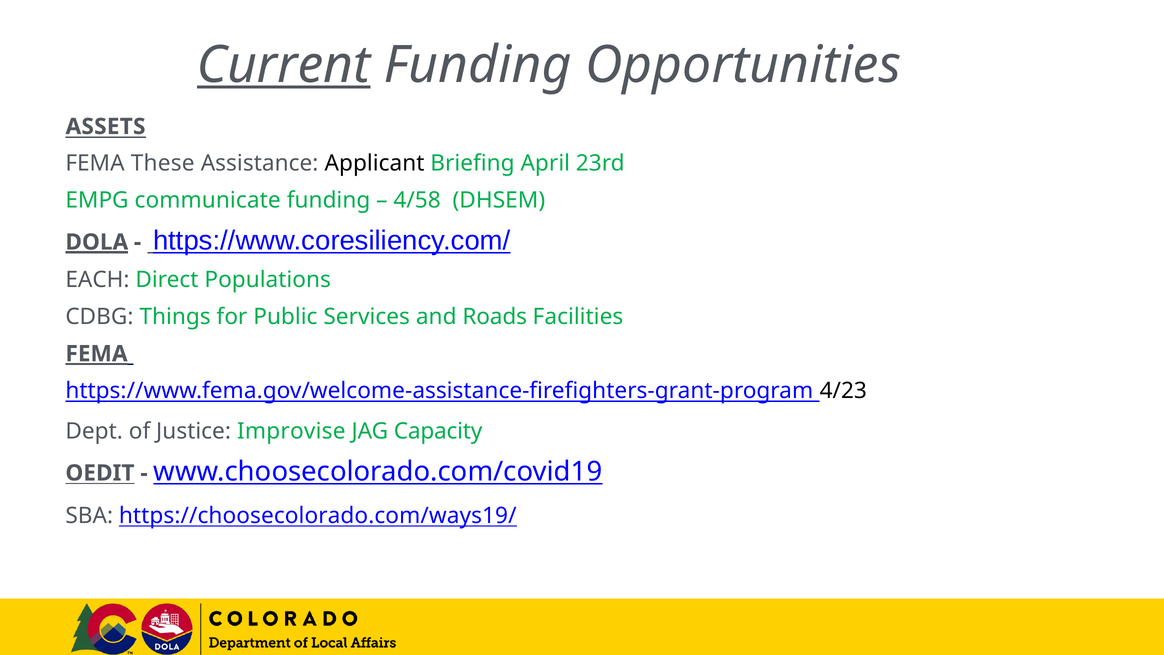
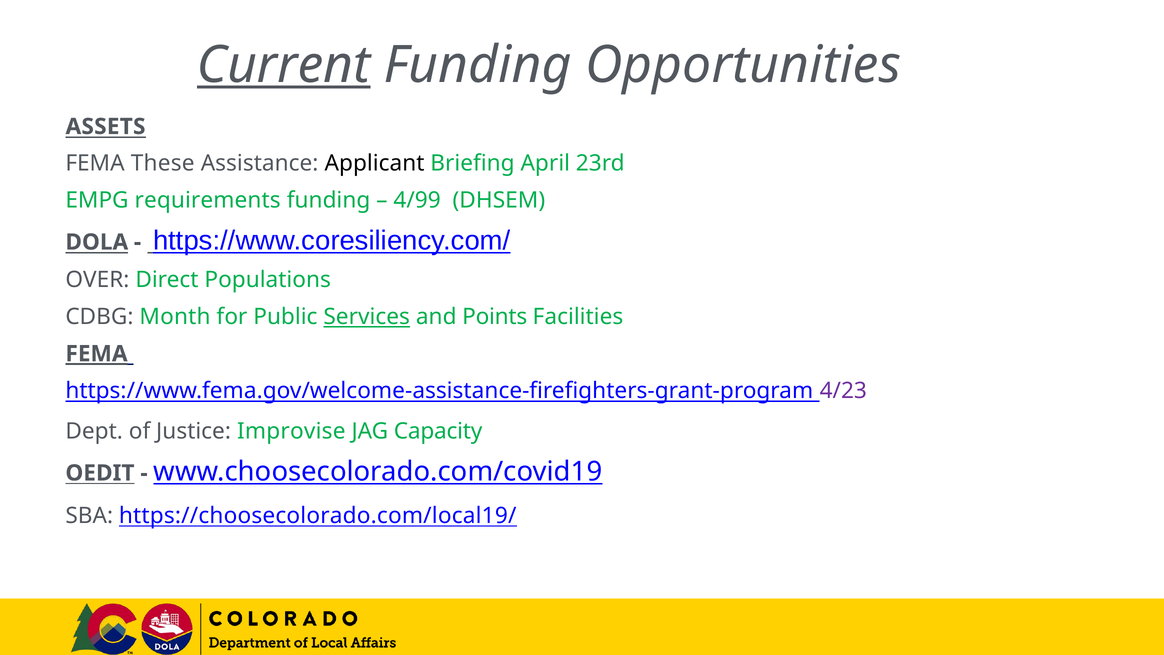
communicate: communicate -> requirements (208, 200)
4/58: 4/58 -> 4/99 (417, 200)
DOLA underline: present -> none (97, 242)
EACH: EACH -> OVER (97, 280)
Things: Things -> Month (175, 317)
Services underline: none -> present (367, 317)
Roads: Roads -> Points (495, 317)
4/23 colour: black -> purple (843, 391)
https://choosecolorado.com/ways19/: https://choosecolorado.com/ways19/ -> https://choosecolorado.com/local19/ (318, 515)
